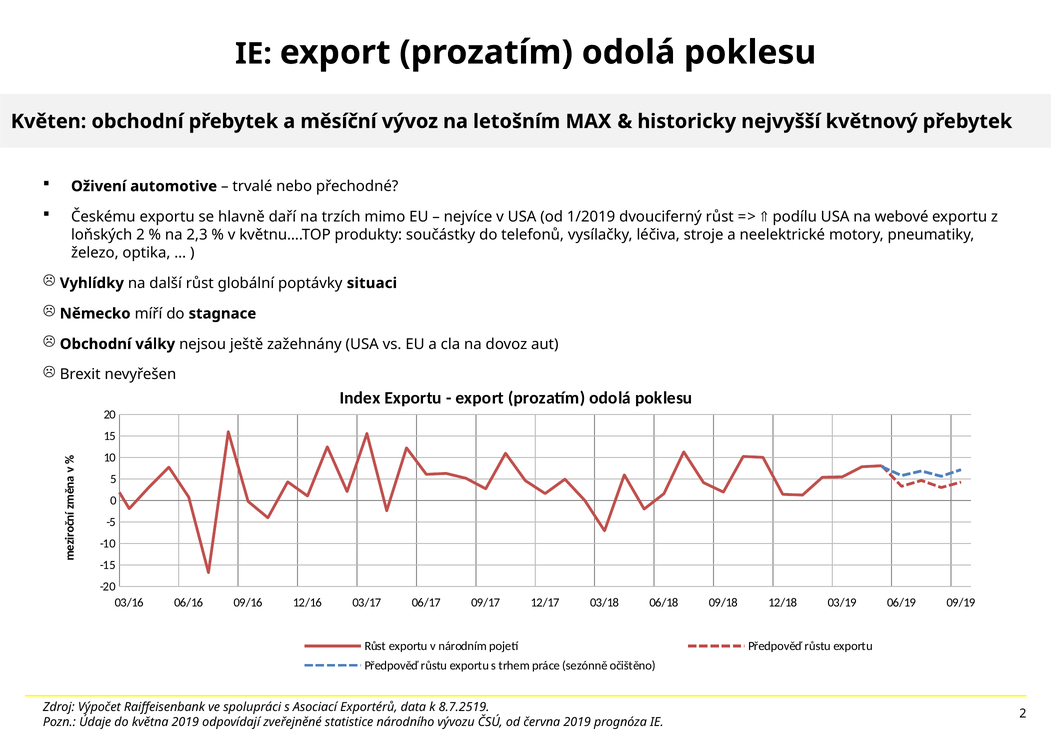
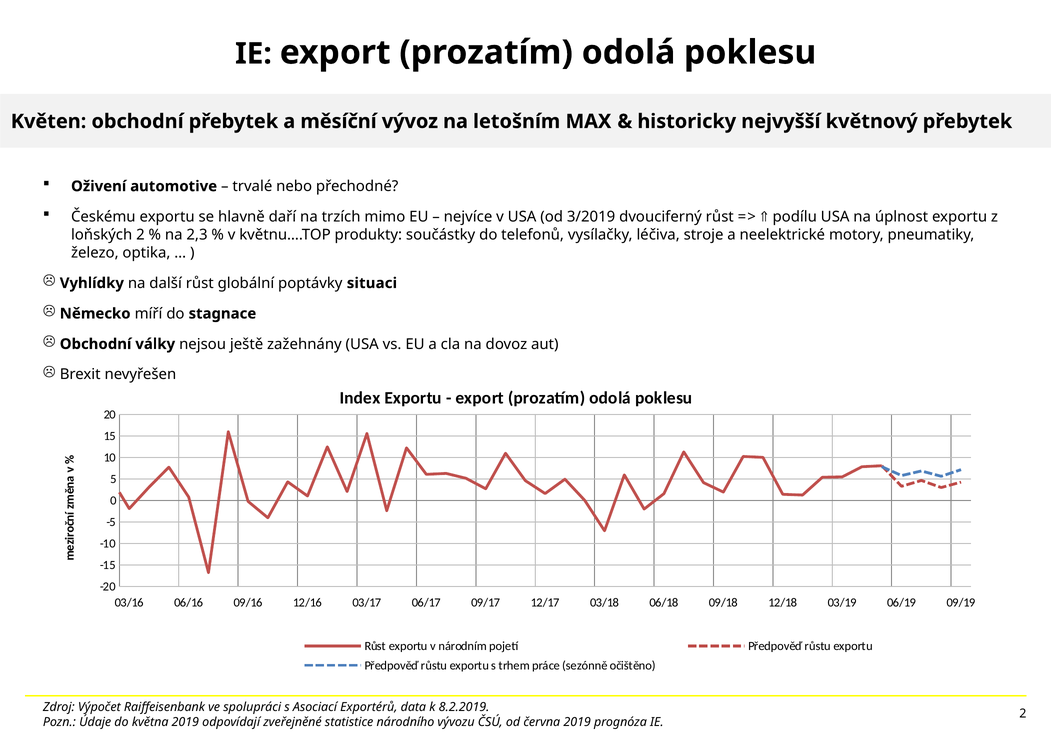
1/2019: 1/2019 -> 3/2019 (591, 217)
webové: webové -> úplnost (901, 217)
8.7.2519: 8.7.2519 -> 8.2.2019 (464, 707)
